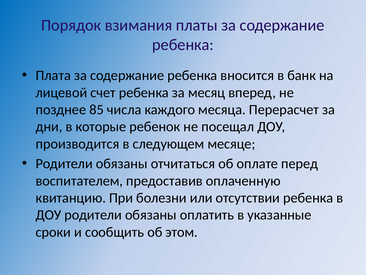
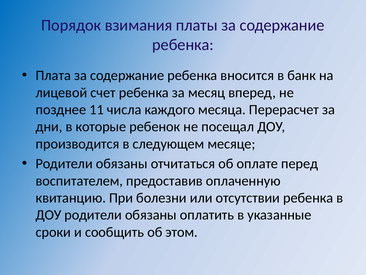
85: 85 -> 11 (97, 109)
